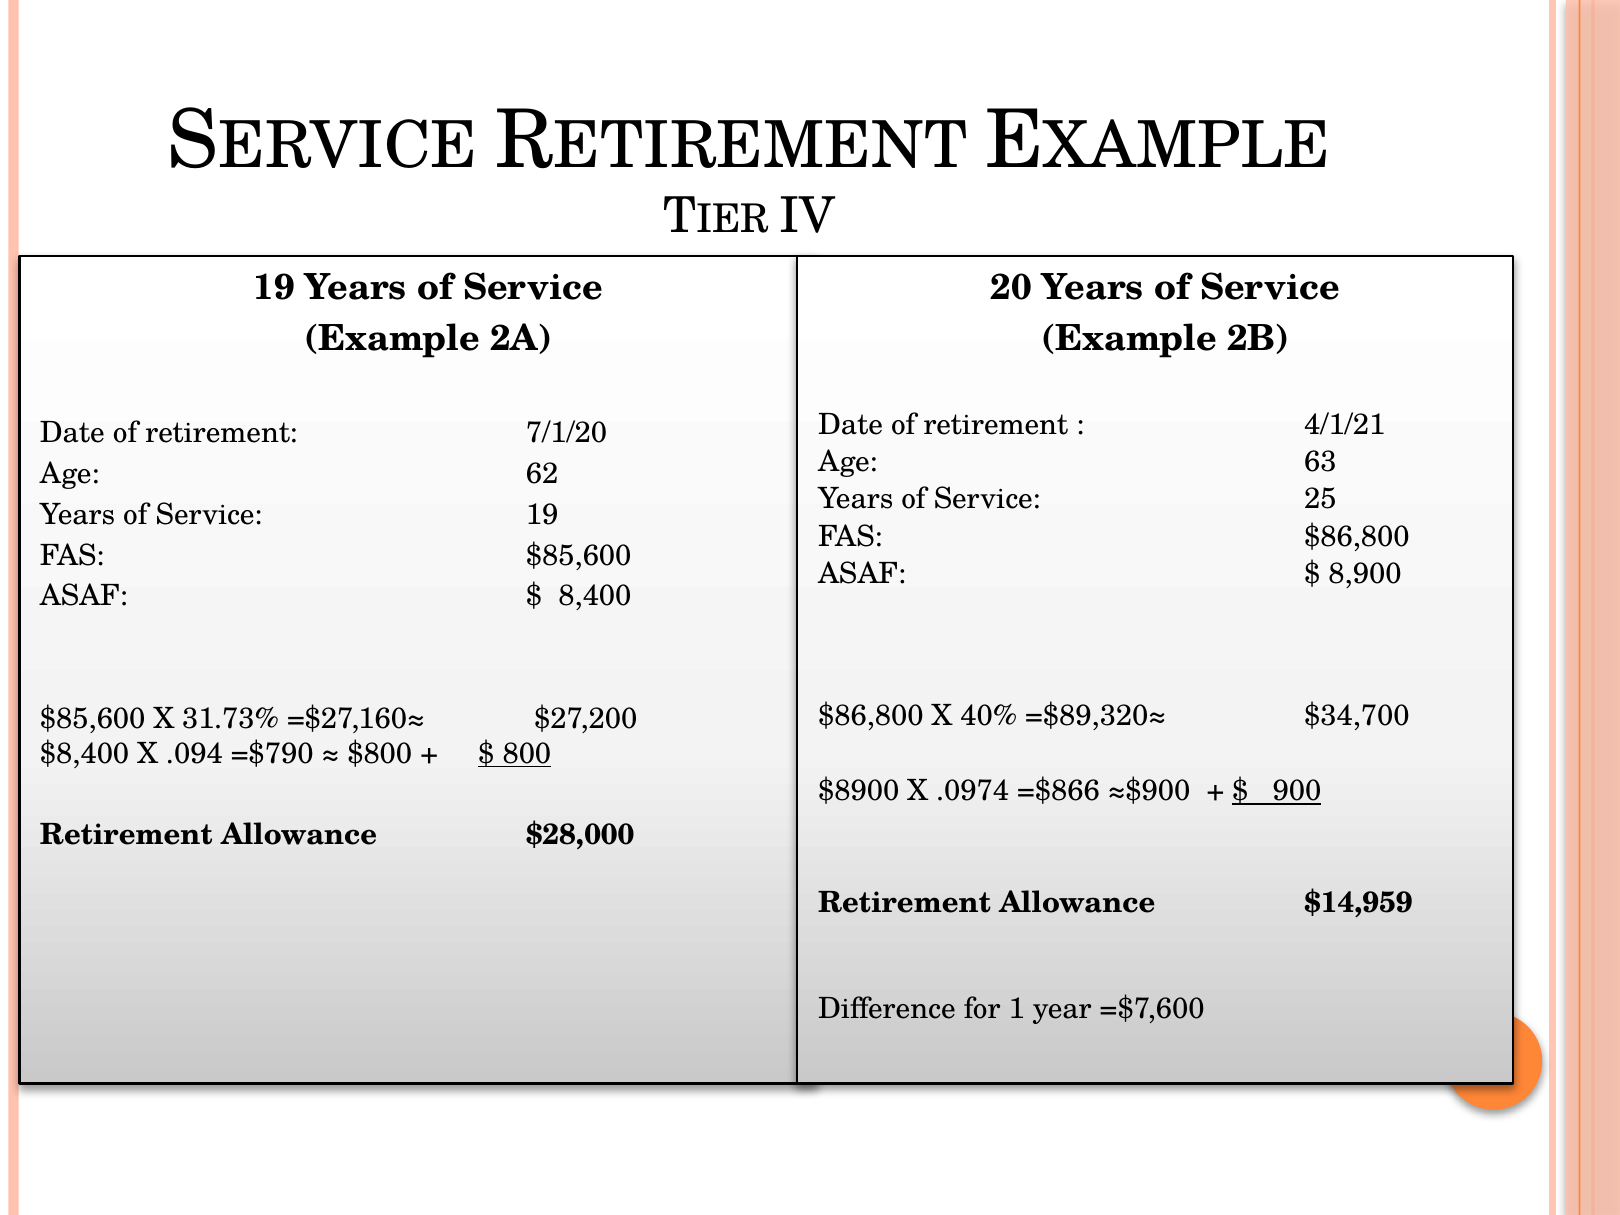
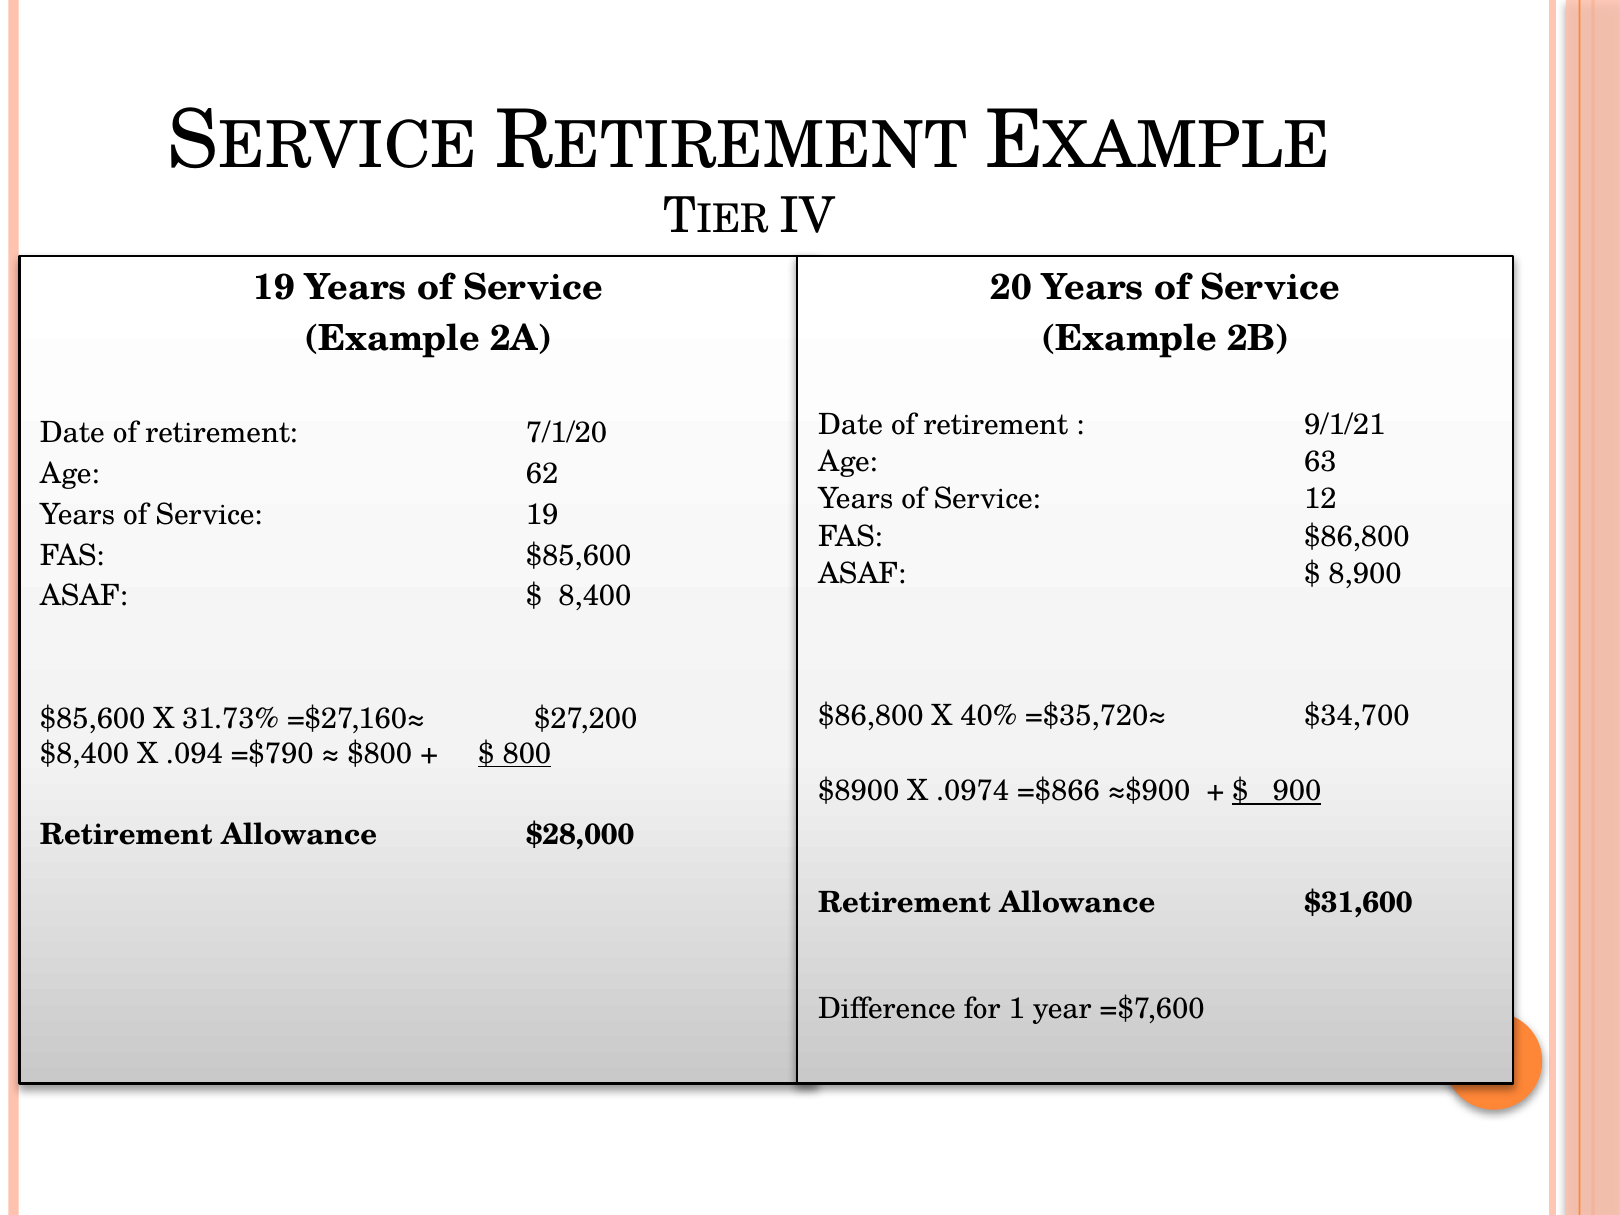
4/1/21: 4/1/21 -> 9/1/21 (1345, 425)
25: 25 -> 12 (1320, 499)
=$89,320≈: =$89,320≈ -> =$35,720≈ (1096, 715)
$14,959: $14,959 -> $31,600 (1358, 903)
